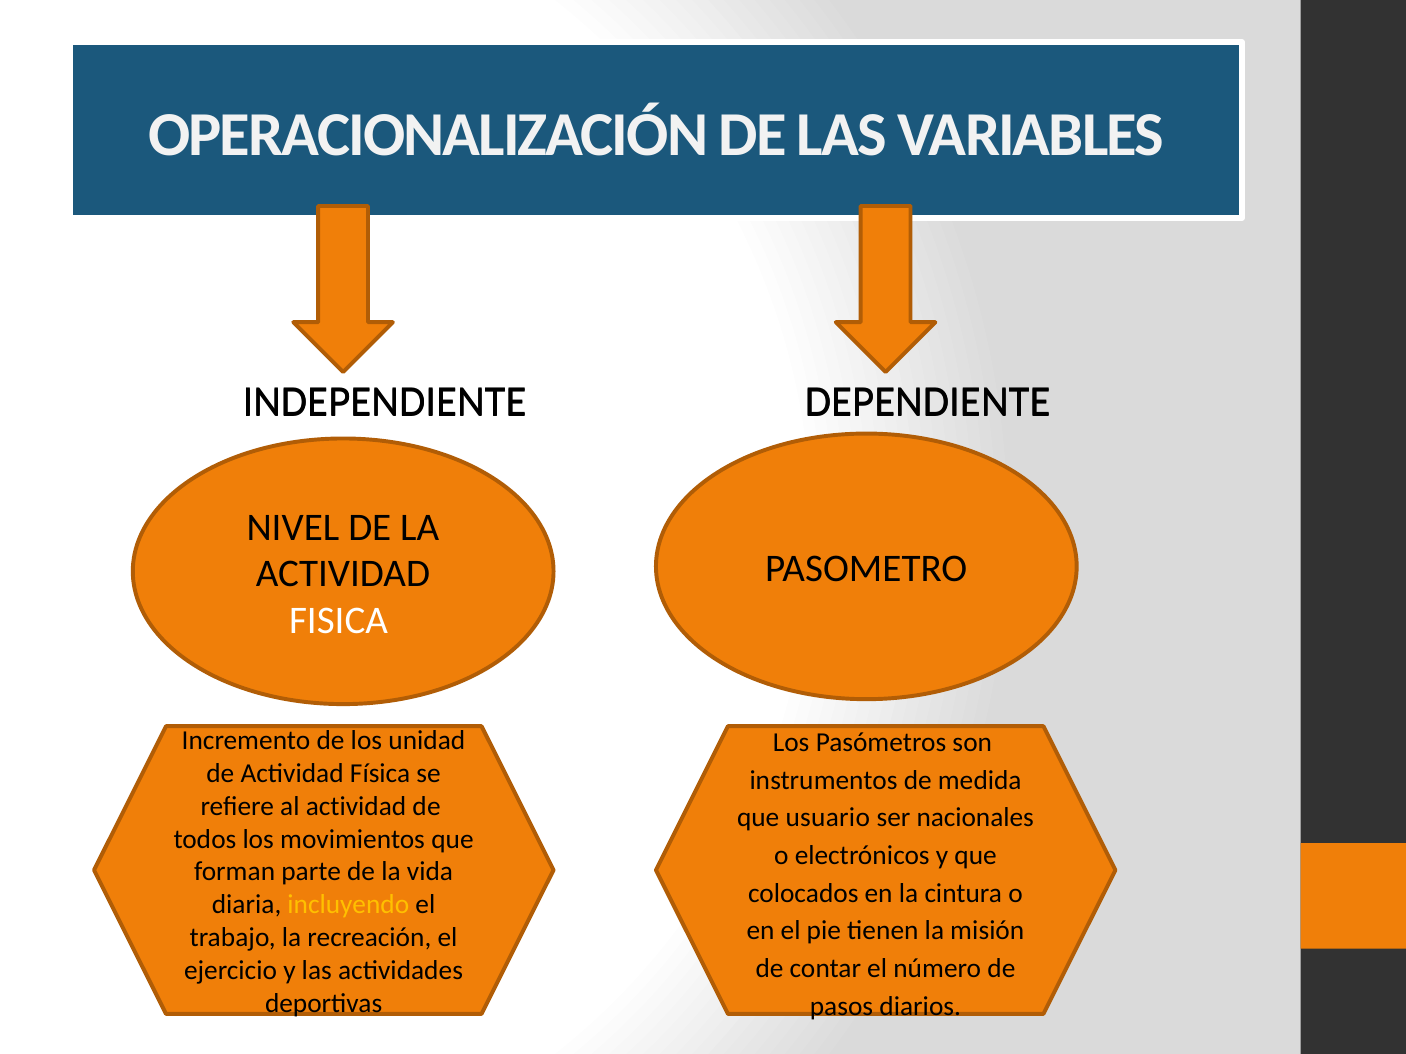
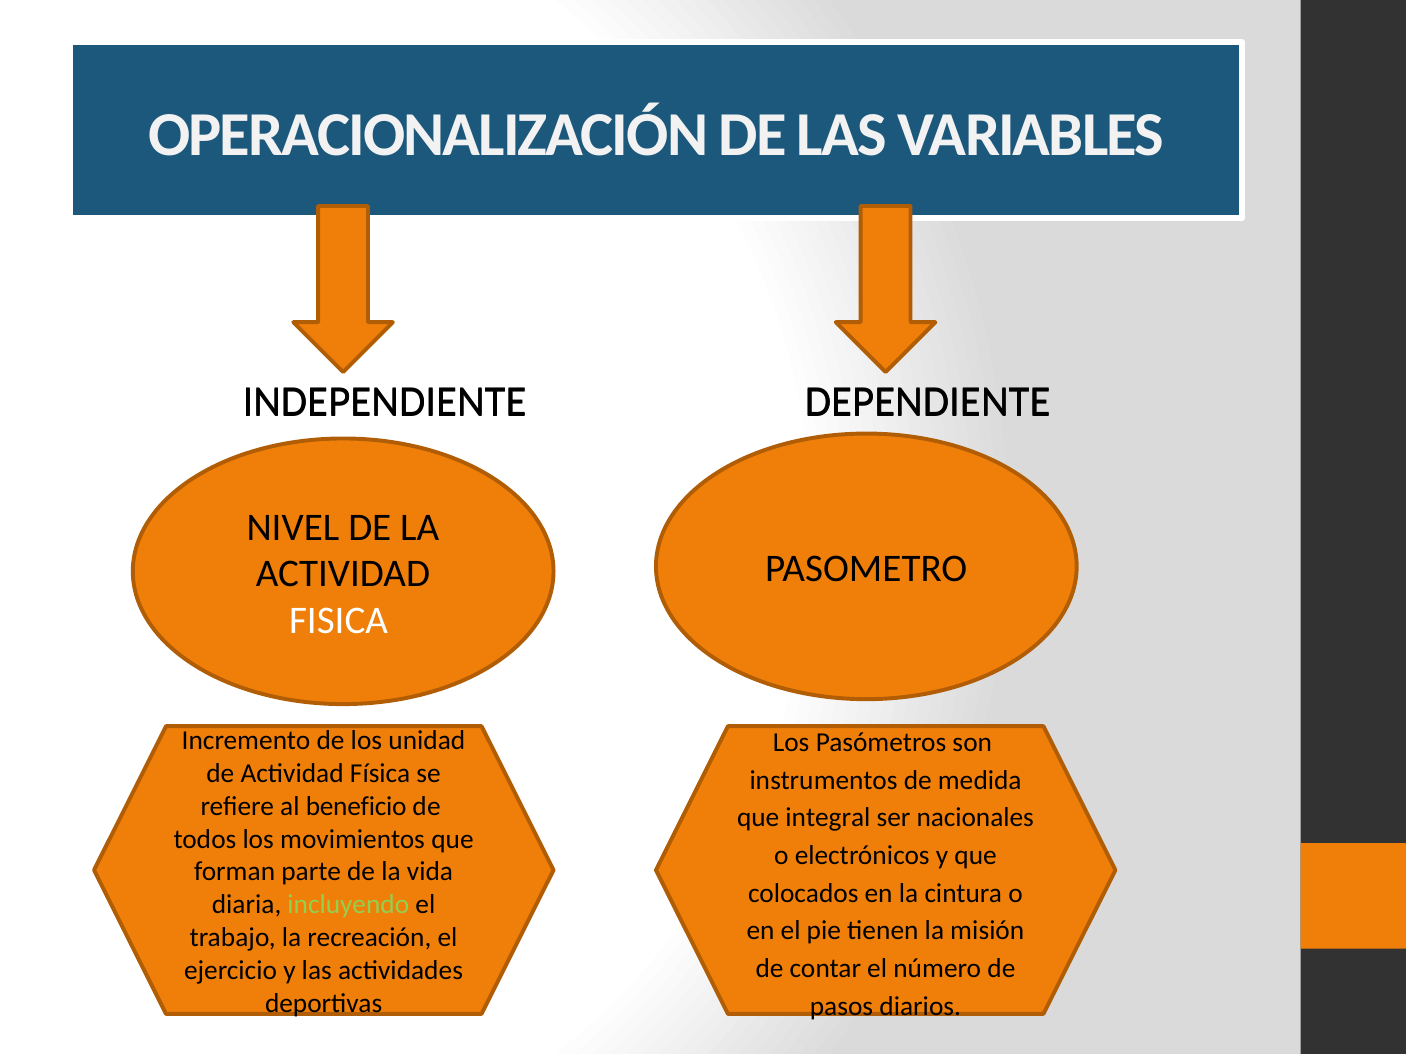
al actividad: actividad -> beneficio (356, 807)
usuario: usuario -> integral (828, 818)
incluyendo colour: yellow -> light green (348, 905)
